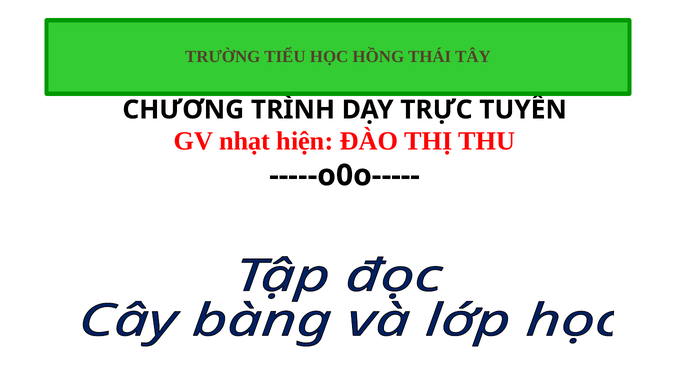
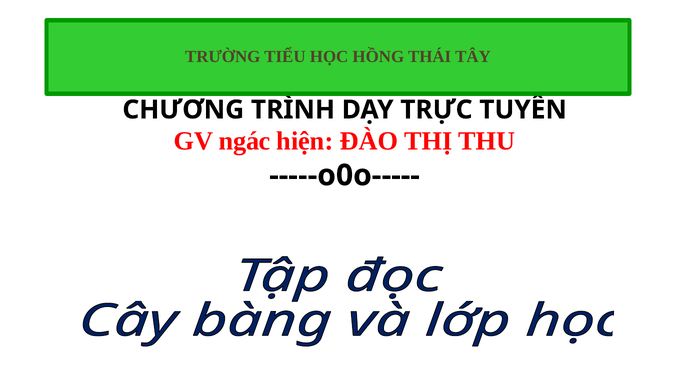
nhạt: nhạt -> ngác (245, 141)
